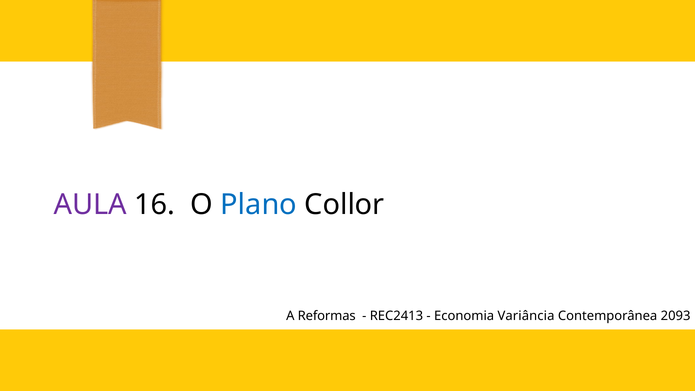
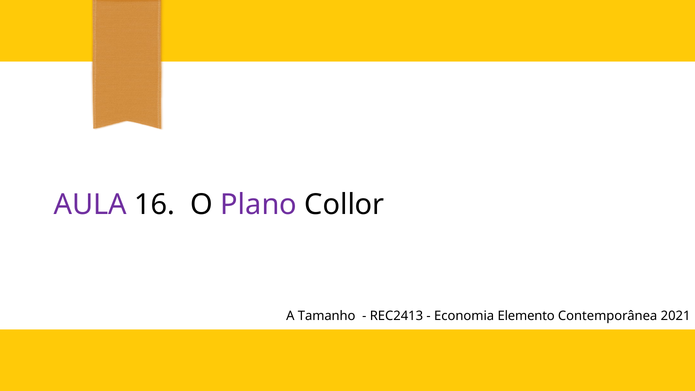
Plano colour: blue -> purple (259, 205)
Reformas: Reformas -> Tamanho (327, 316)
Variância: Variância -> Elemento (526, 316)
2093: 2093 -> 2021 (676, 316)
